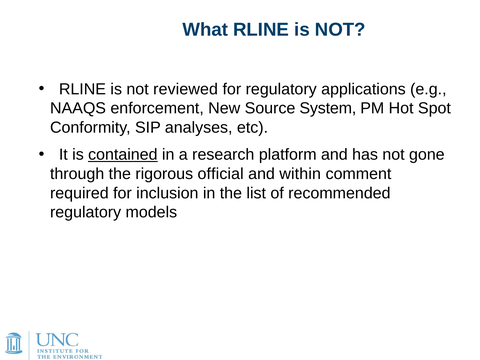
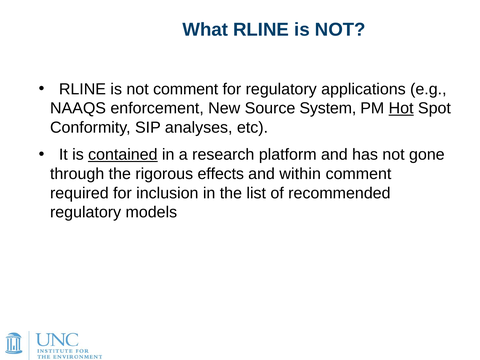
not reviewed: reviewed -> comment (186, 89)
Hot underline: none -> present (401, 108)
official: official -> effects (221, 174)
